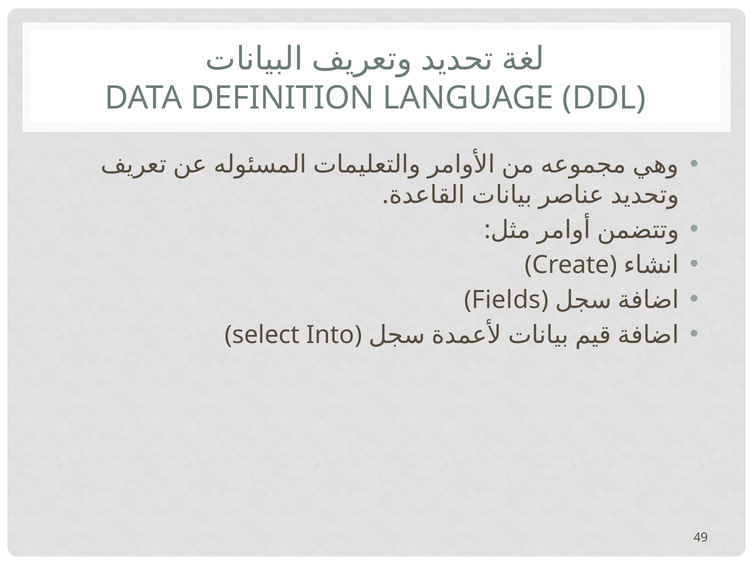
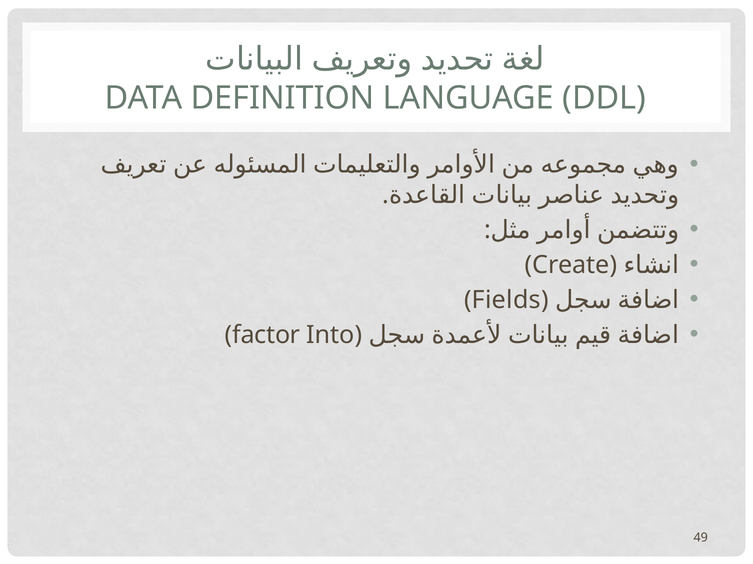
select: select -> factor (266, 336)
